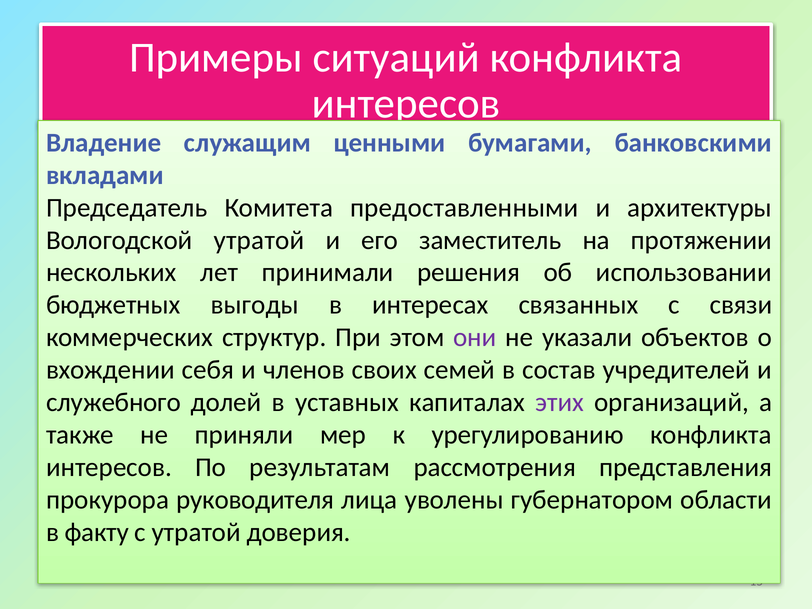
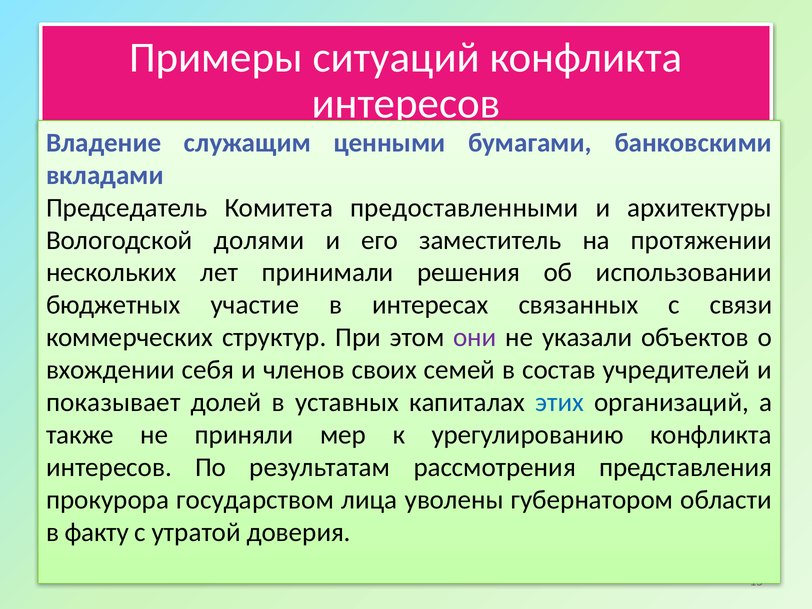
Вологодской утратой: утратой -> долями (259, 240)
выгоды: выгоды -> участие (255, 305)
служебного: служебного -> показывает (113, 402)
этих colour: purple -> blue (560, 402)
руководителя: руководителя -> государством (255, 500)
